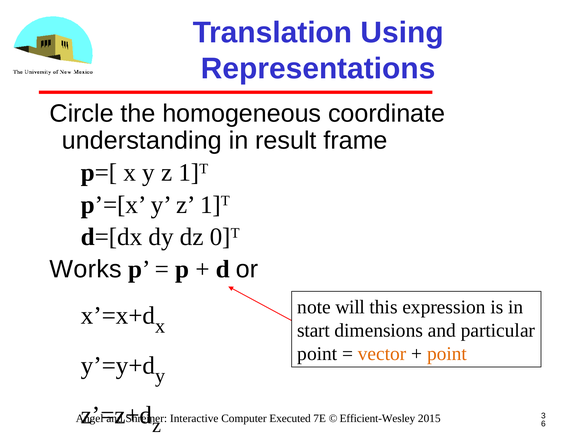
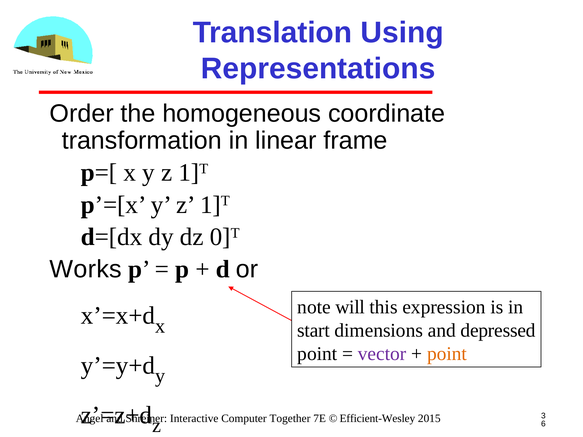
Circle: Circle -> Order (82, 114)
understanding: understanding -> transformation (142, 141)
result: result -> linear (286, 141)
particular: particular -> depressed (498, 331)
vector colour: orange -> purple (382, 354)
Executed: Executed -> Together (290, 419)
